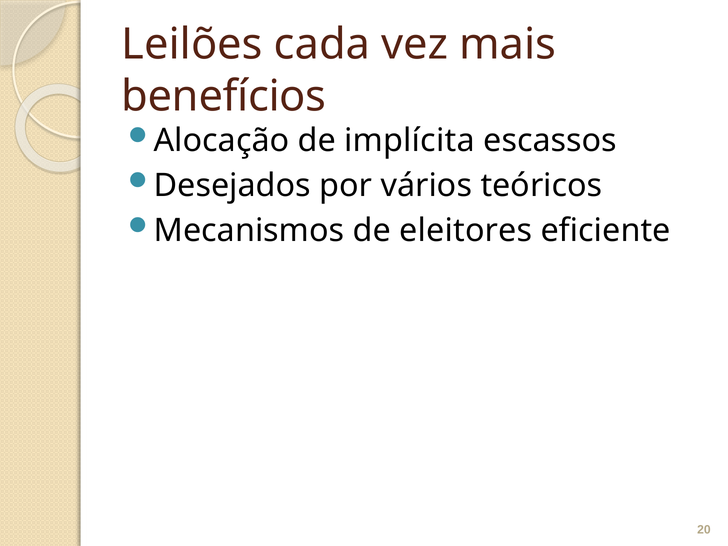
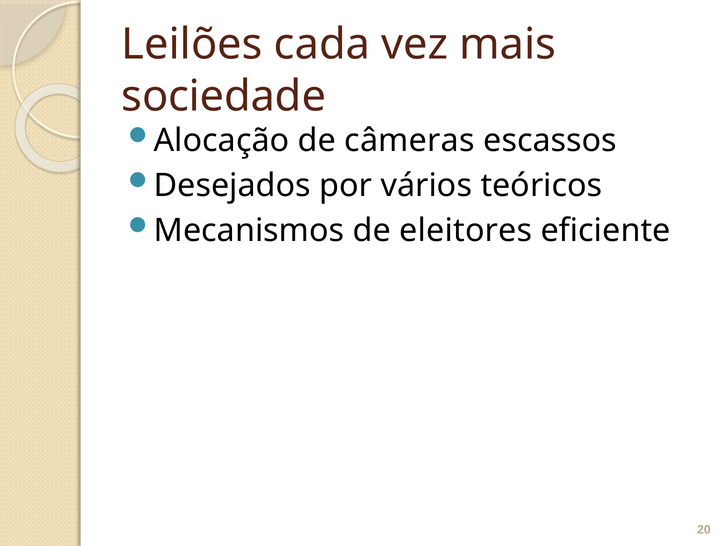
benefícios: benefícios -> sociedade (224, 96)
implícita: implícita -> câmeras (410, 141)
